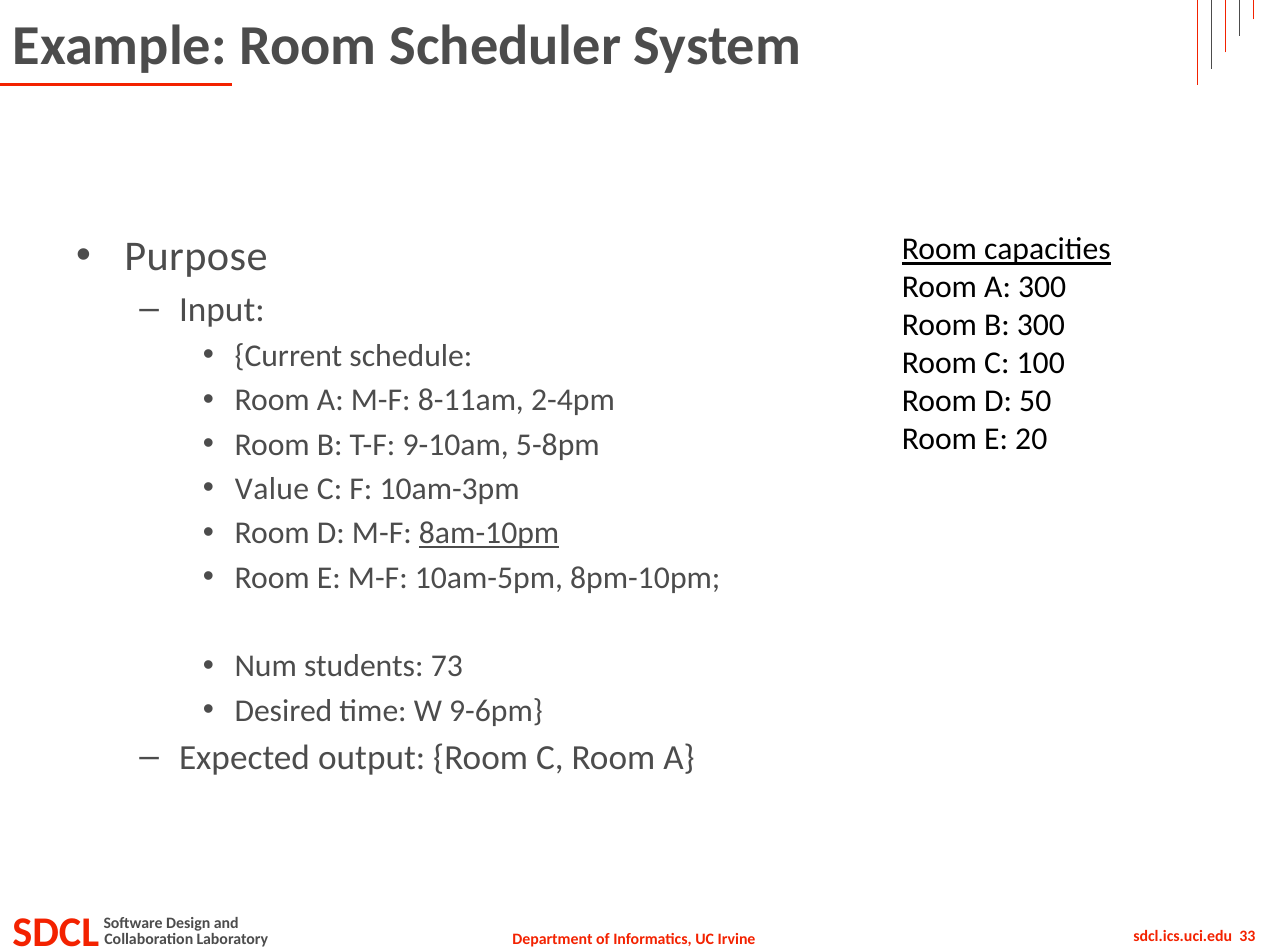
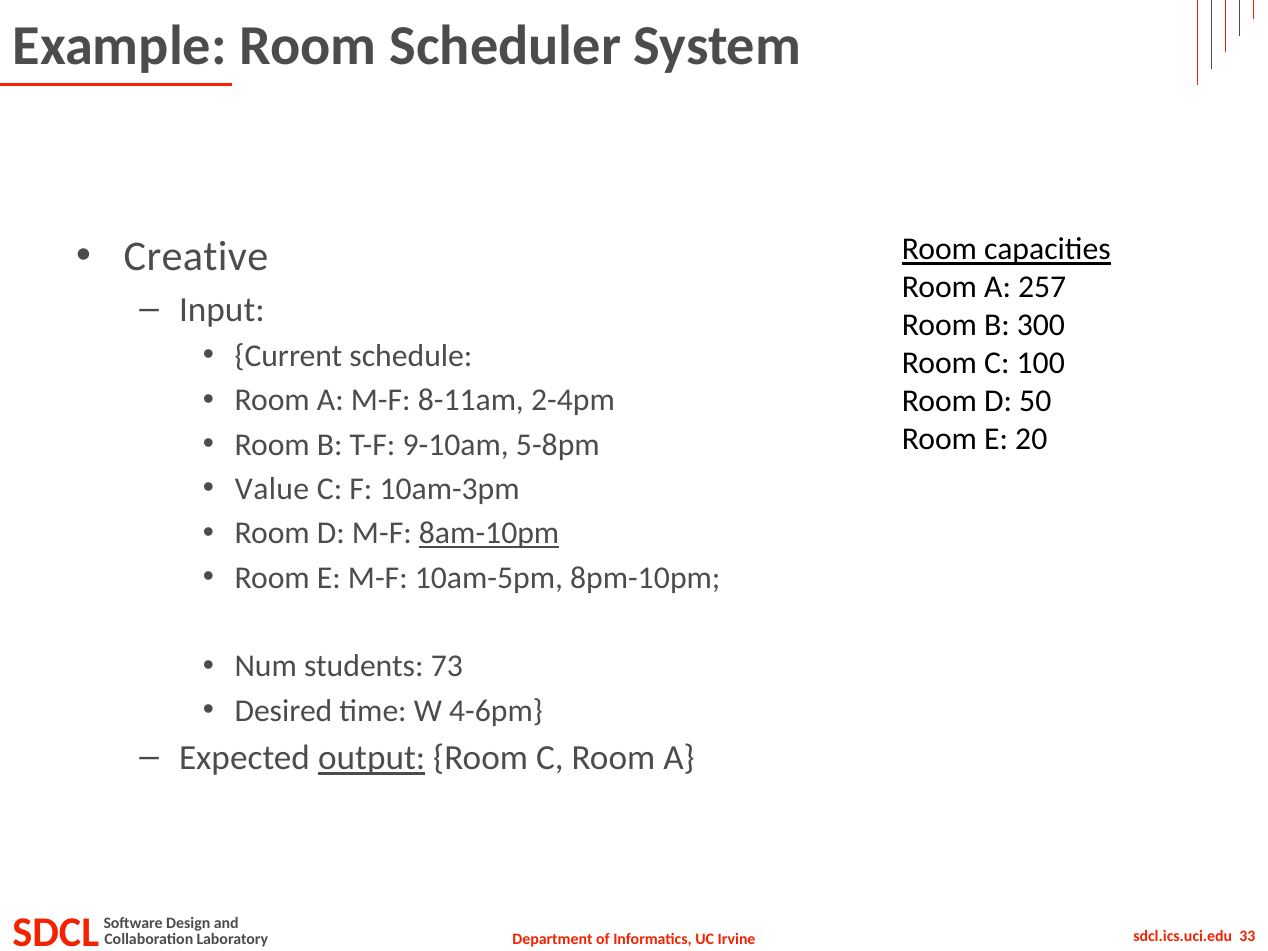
Purpose: Purpose -> Creative (196, 257)
A 300: 300 -> 257 (1042, 287)
9-6pm: 9-6pm -> 4-6pm (496, 711)
output underline: none -> present (372, 758)
